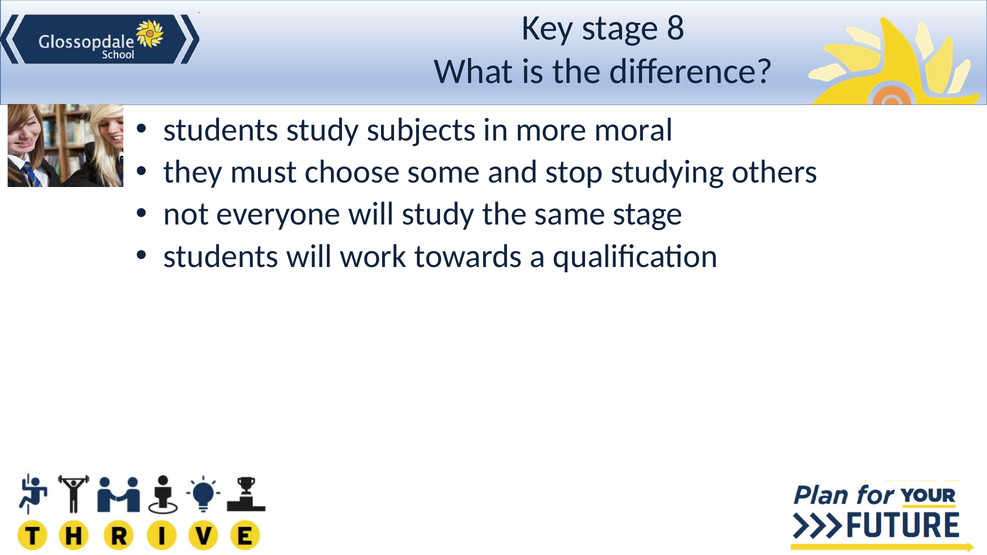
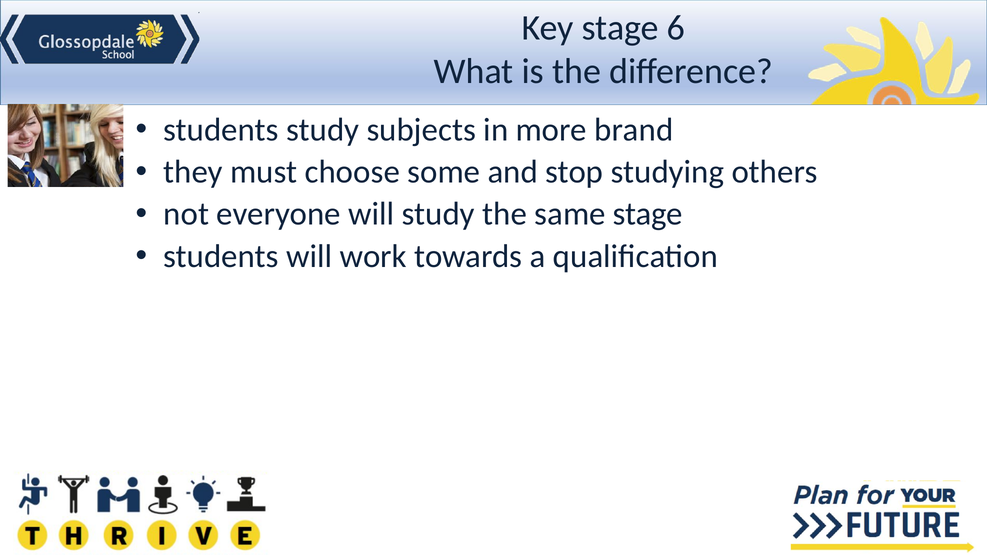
8: 8 -> 6 (676, 28)
moral: moral -> brand (634, 130)
